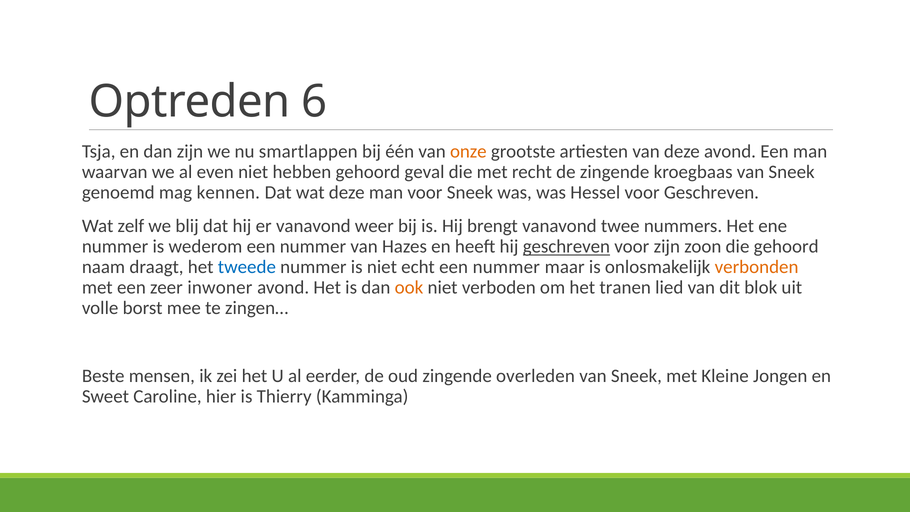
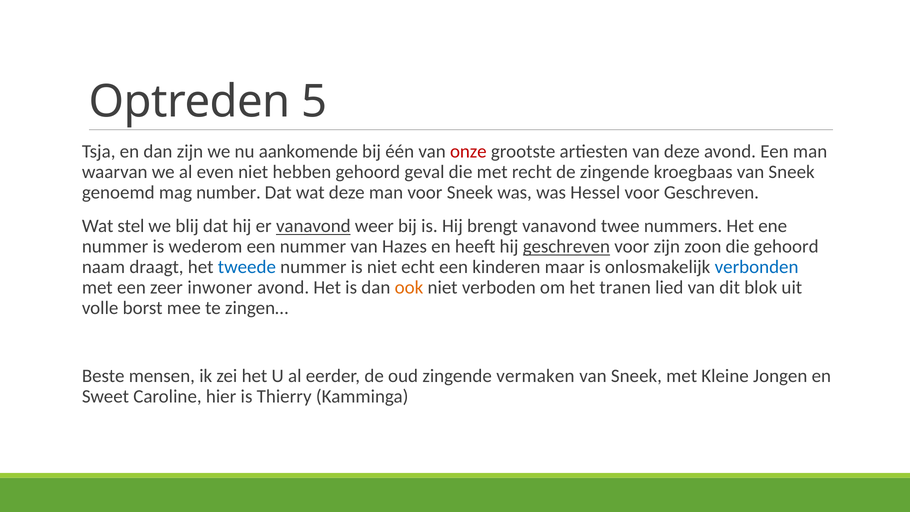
6: 6 -> 5 (314, 102)
smartlappen: smartlappen -> aankomende (308, 151)
onze colour: orange -> red (468, 151)
kennen: kennen -> number (229, 192)
zelf: zelf -> stel (131, 226)
vanavond underline: none -> present (313, 226)
echt een nummer: nummer -> kinderen (506, 267)
verbonden colour: orange -> blue (757, 267)
overleden: overleden -> vermaken (535, 376)
